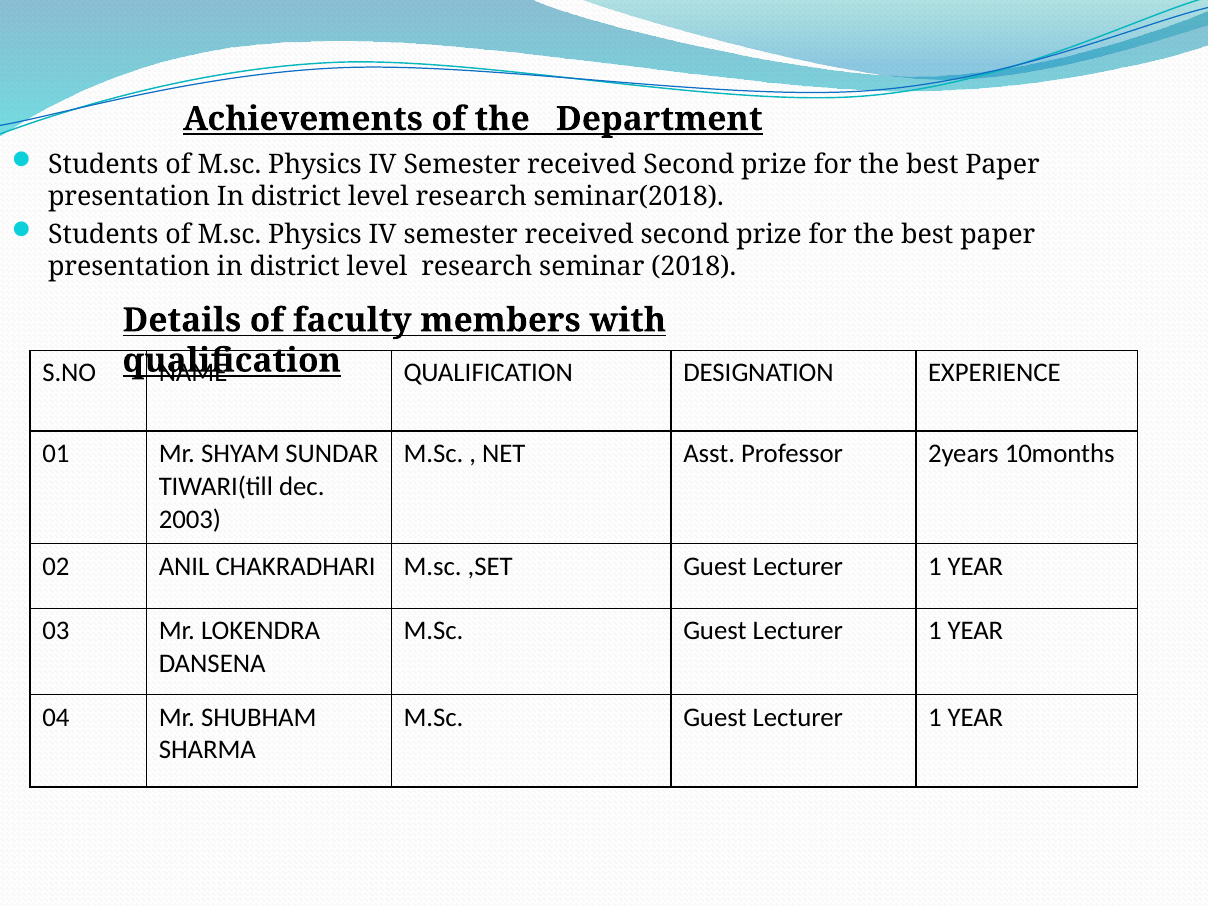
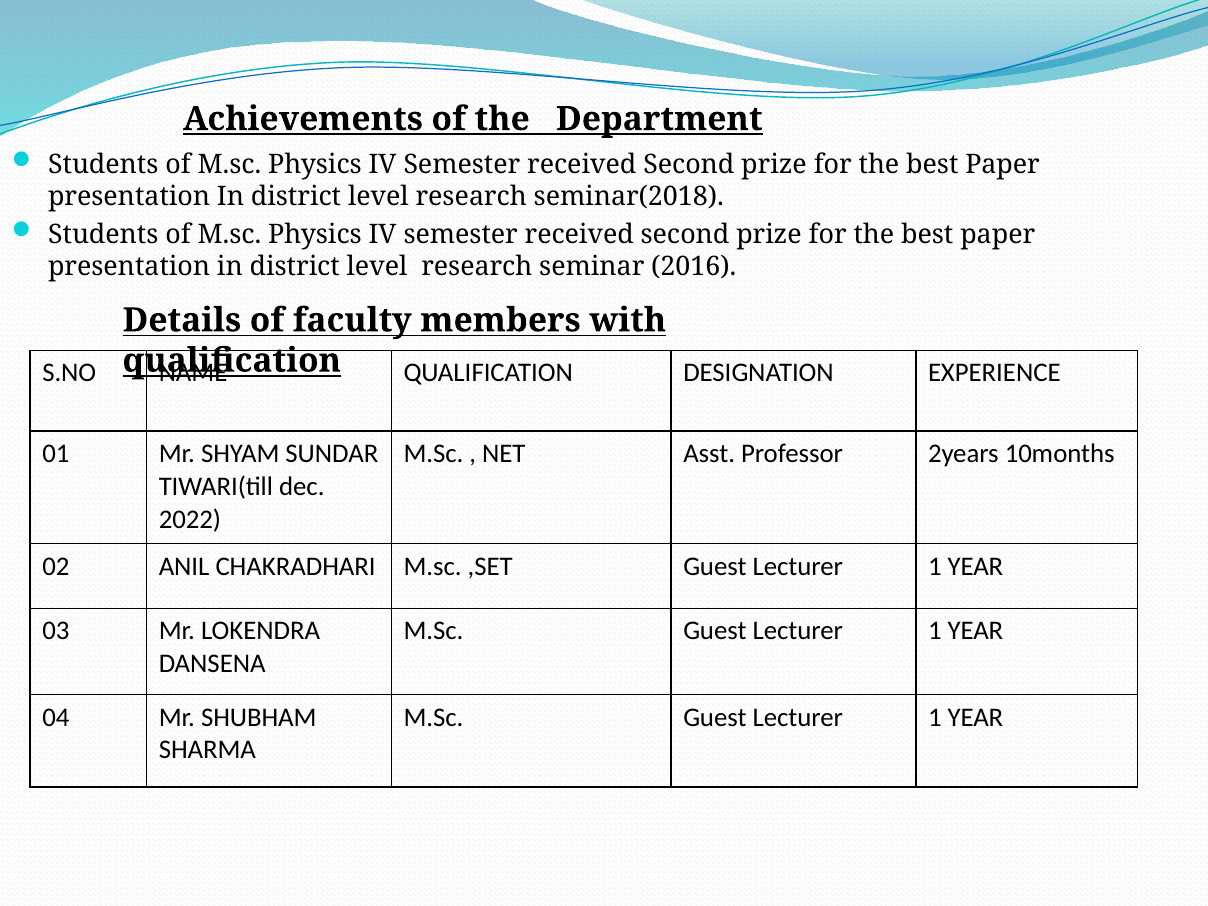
2018: 2018 -> 2016 (694, 267)
2003: 2003 -> 2022 (190, 519)
